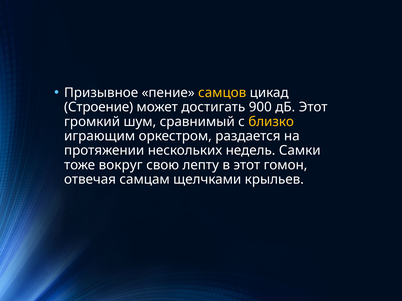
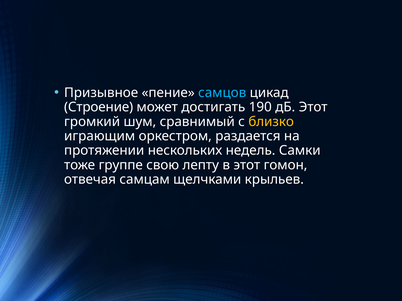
самцов colour: yellow -> light blue (222, 93)
900: 900 -> 190 (260, 107)
вокруг: вокруг -> группе (121, 165)
